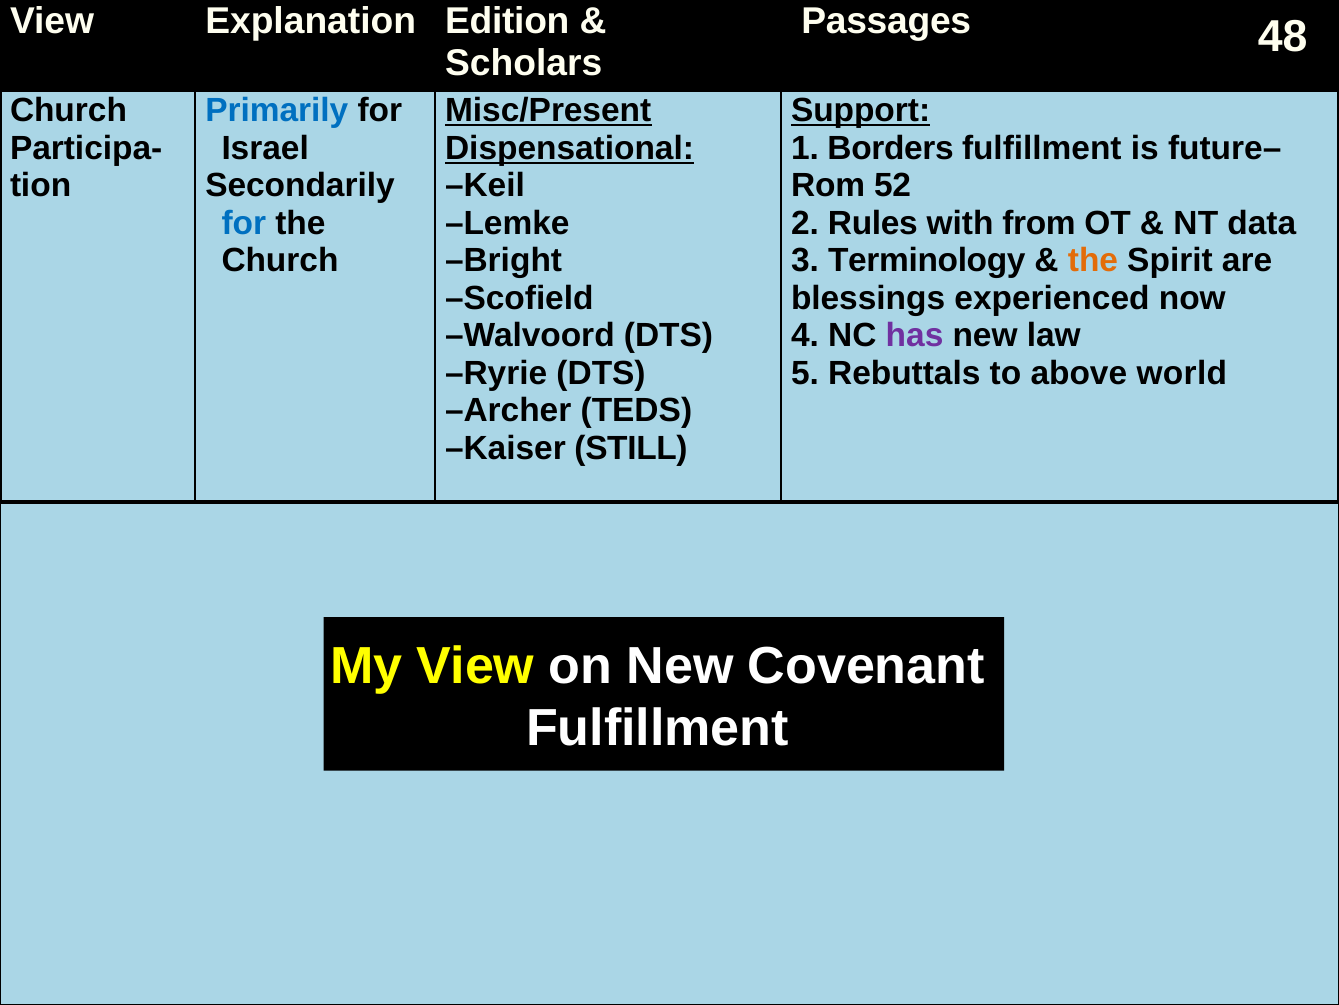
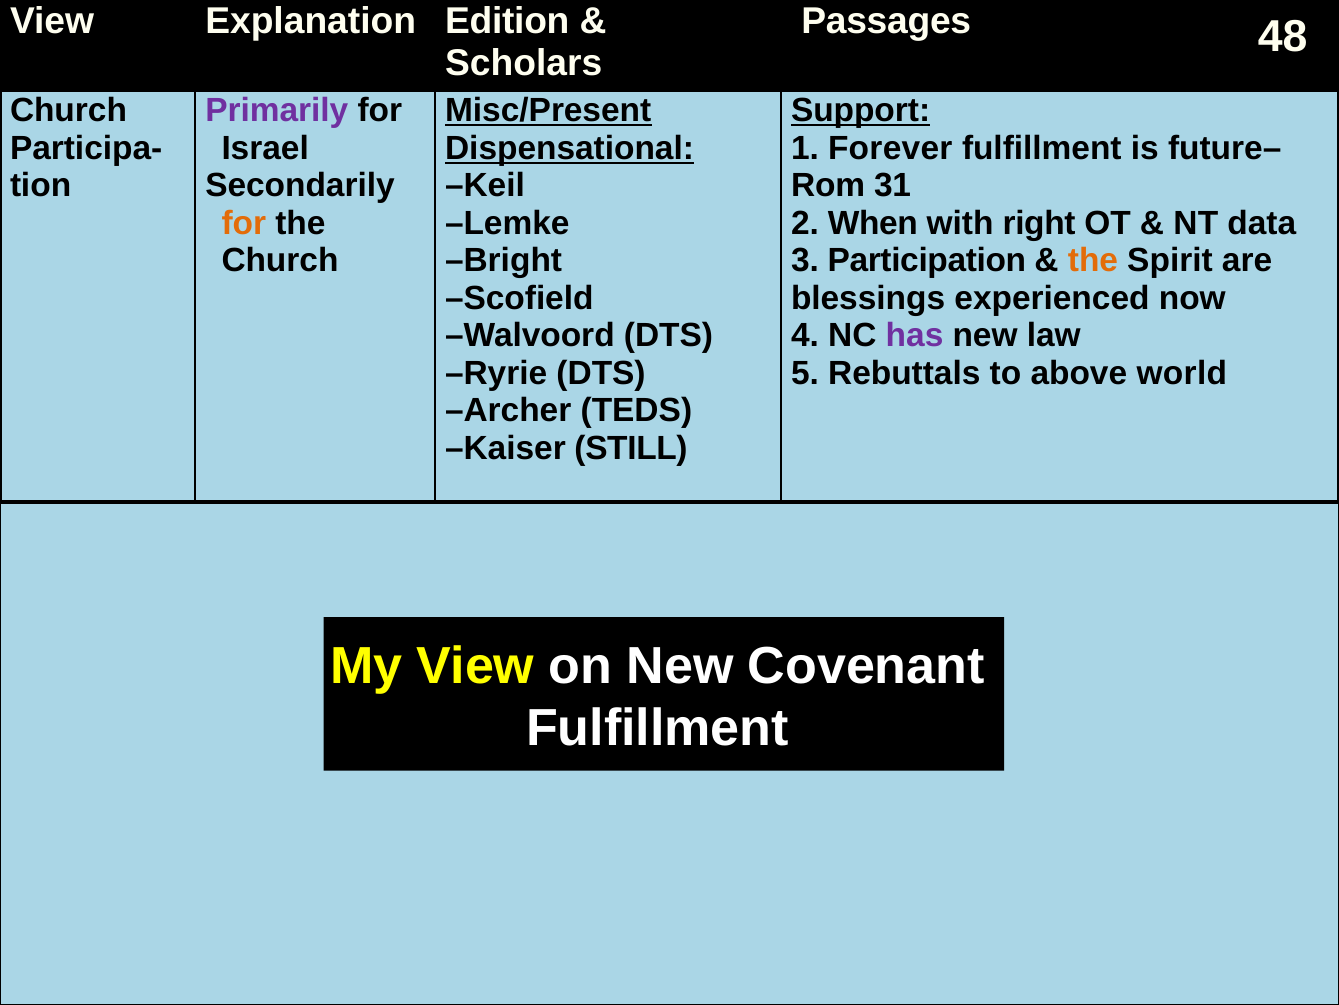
Primarily colour: blue -> purple (277, 110)
Borders: Borders -> Forever (890, 148)
52: 52 -> 31 (892, 185)
for colour: blue -> orange (244, 223)
Rules: Rules -> When (873, 223)
from: from -> right (1039, 223)
Terminology: Terminology -> Participation (927, 260)
